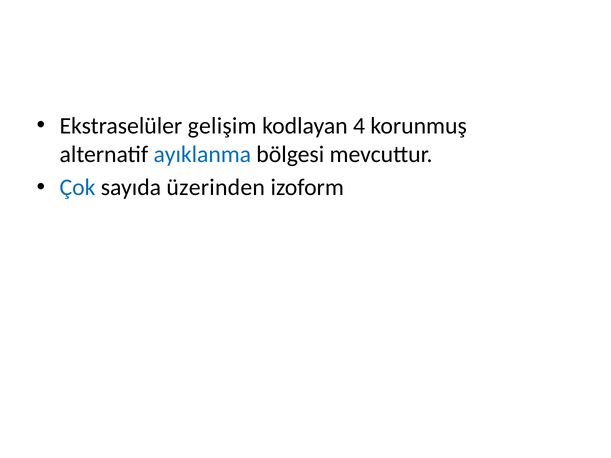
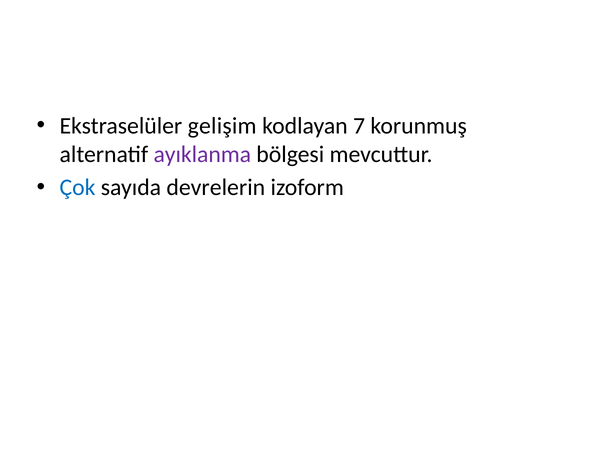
4: 4 -> 7 (359, 126)
ayıklanma colour: blue -> purple (202, 154)
üzerinden: üzerinden -> devrelerin (216, 188)
